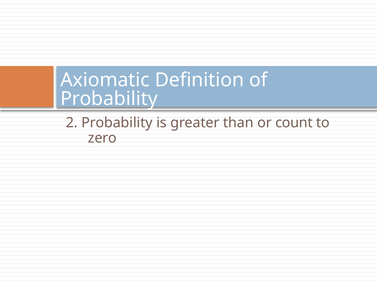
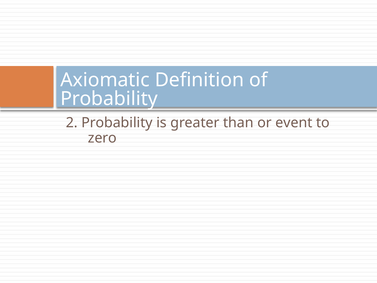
count: count -> event (294, 123)
